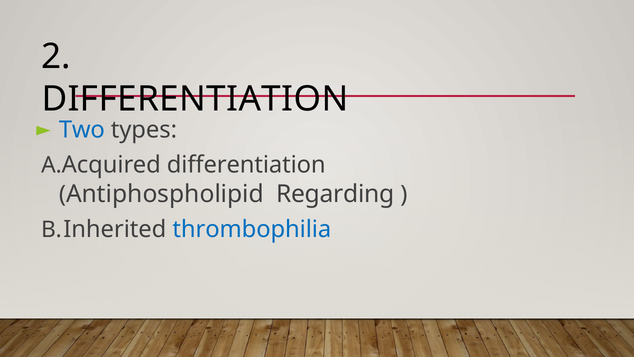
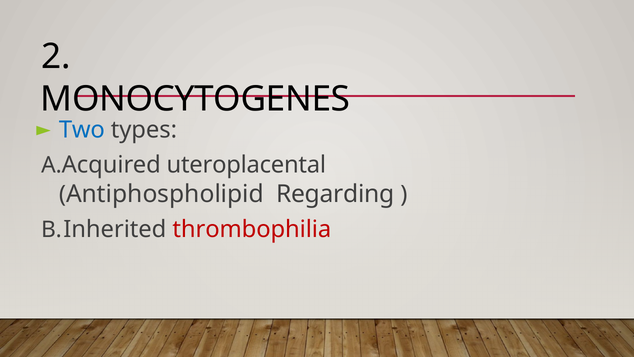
DIFFERENTIATION: DIFFERENTIATION -> MONOCYTOGENES (195, 99)
differentiation: differentiation -> uteroplacental (246, 165)
thrombophilia colour: blue -> red (252, 229)
